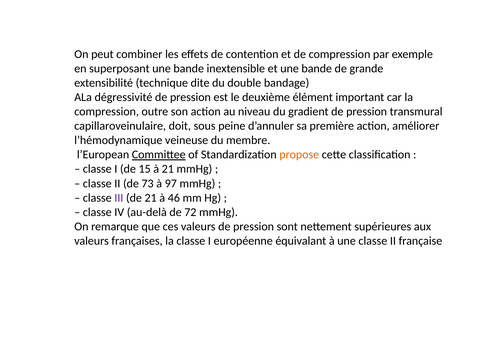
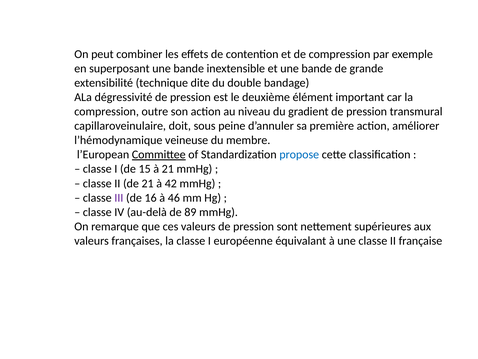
propose colour: orange -> blue (299, 154)
de 73: 73 -> 21 (148, 183)
97: 97 -> 42 (171, 183)
de 21: 21 -> 16 (151, 197)
72: 72 -> 89 (190, 212)
